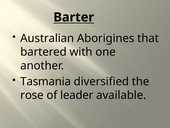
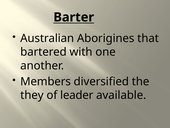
Tasmania: Tasmania -> Members (46, 81)
rose: rose -> they (32, 95)
